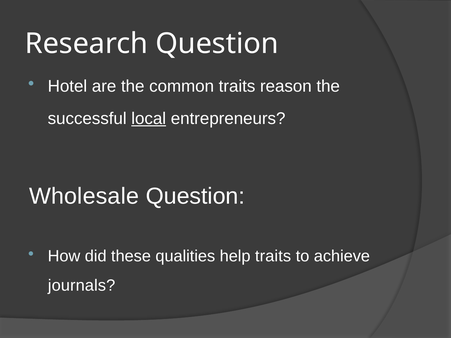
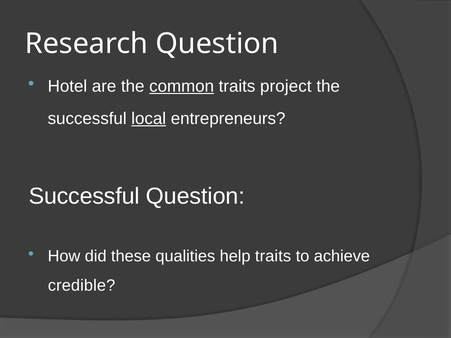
common underline: none -> present (182, 86)
reason: reason -> project (286, 86)
Wholesale: Wholesale -> Successful (84, 196)
journals: journals -> credible (82, 286)
